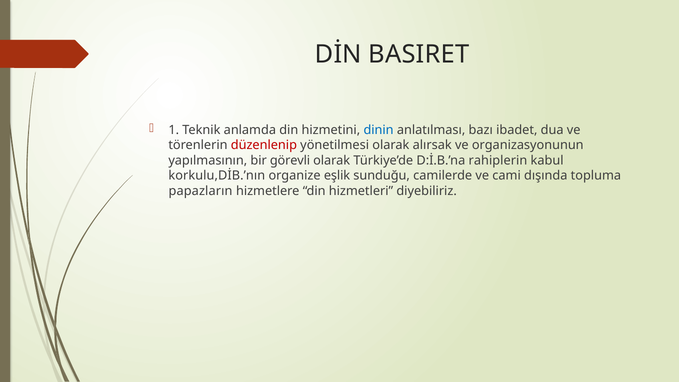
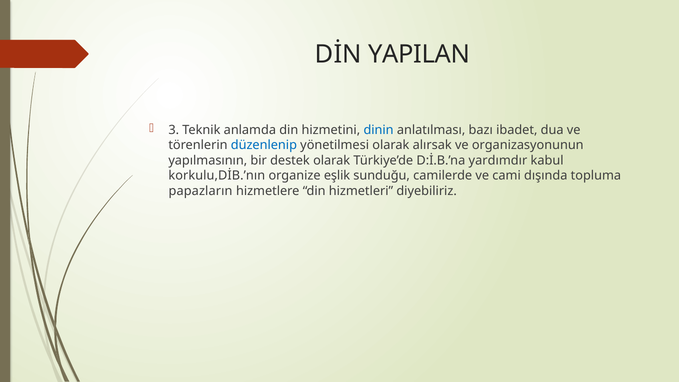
BASIRET: BASIRET -> YAPILAN (419, 54)
1: 1 -> 3 (174, 130)
düzenlenip colour: red -> blue (264, 145)
görevli: görevli -> destek (290, 160)
rahiplerin: rahiplerin -> yardımdır (498, 160)
